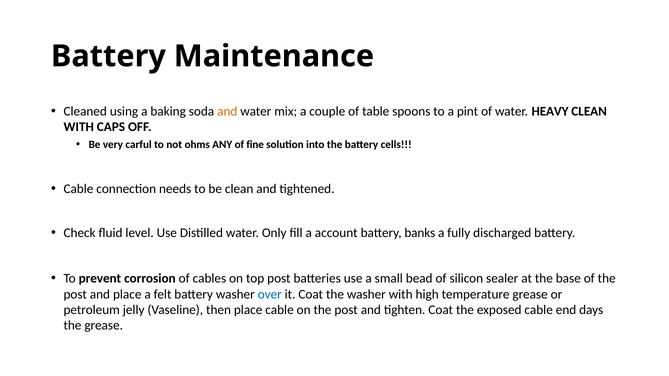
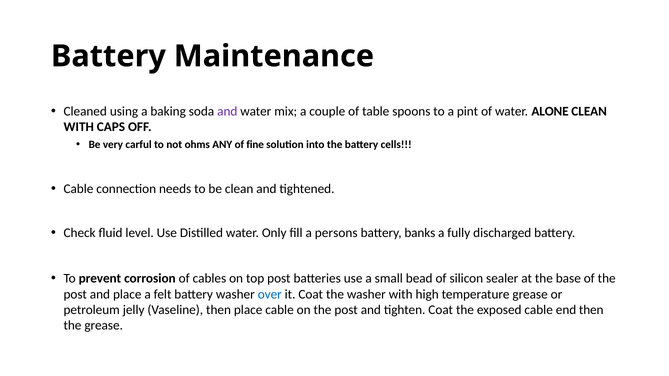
and colour: orange -> purple (227, 111)
HEAVY: HEAVY -> ALONE (550, 111)
account: account -> persons (336, 233)
end days: days -> then (591, 310)
